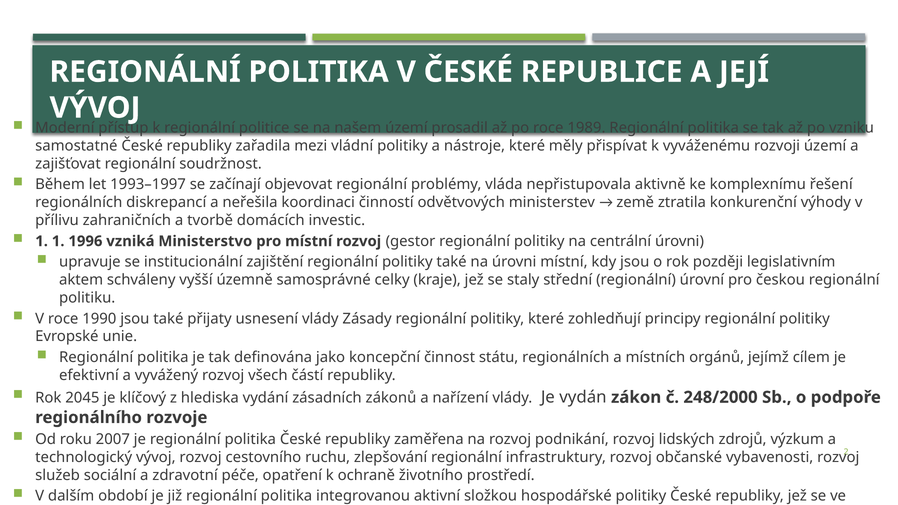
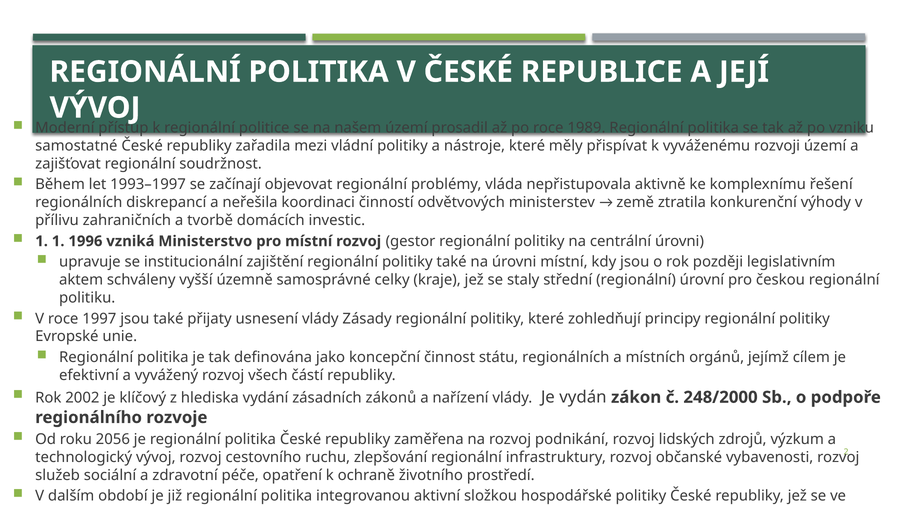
1990: 1990 -> 1997 (99, 319)
2045: 2045 -> 2002 (82, 398)
2007: 2007 -> 2056 (113, 439)
